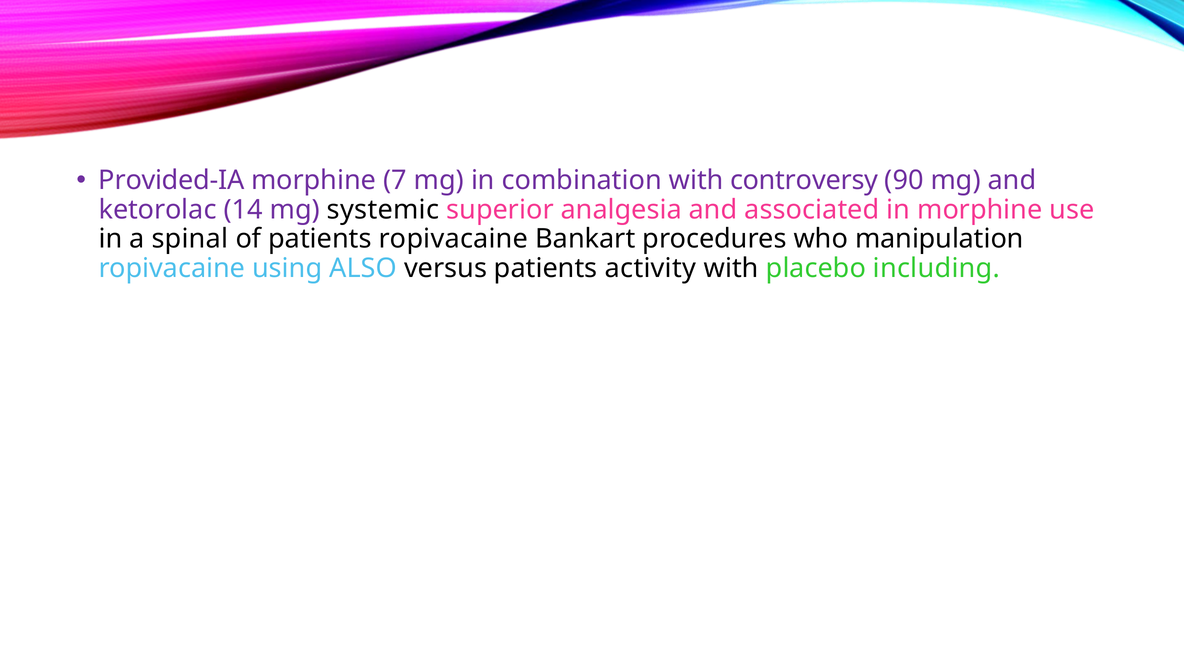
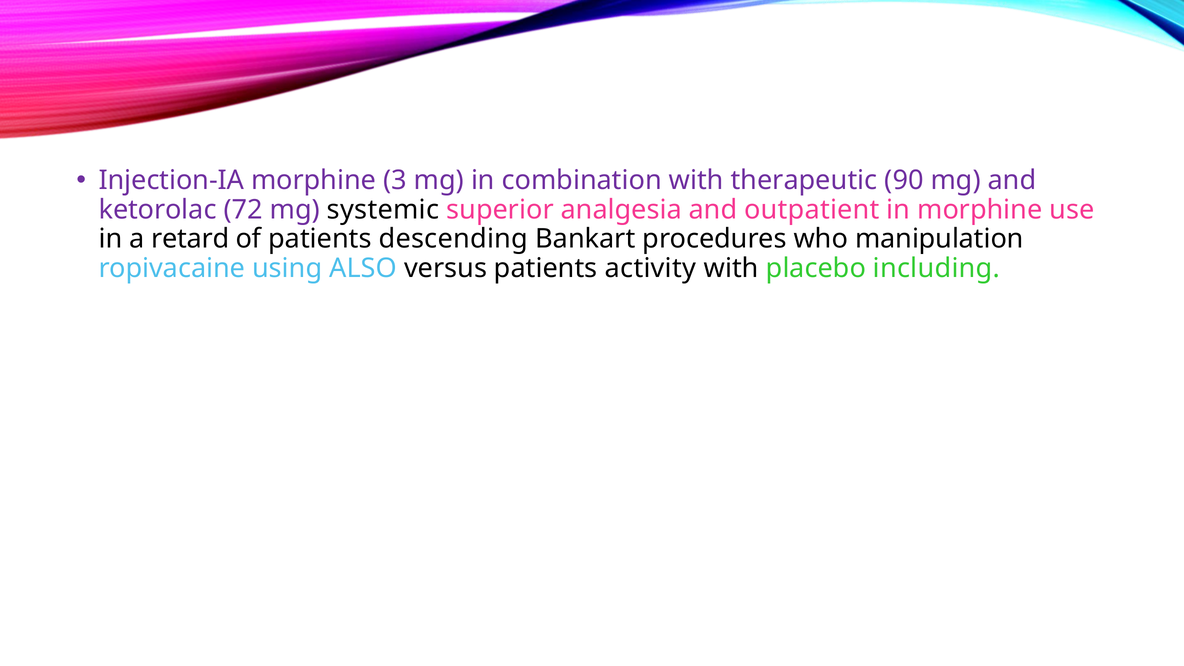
Provided-IA: Provided-IA -> Injection-IA (171, 180)
7: 7 -> 3 (395, 180)
controversy: controversy -> therapeutic (804, 180)
14: 14 -> 72 (243, 210)
associated: associated -> outpatient (812, 210)
spinal: spinal -> retard (190, 239)
patients ropivacaine: ropivacaine -> descending (453, 239)
